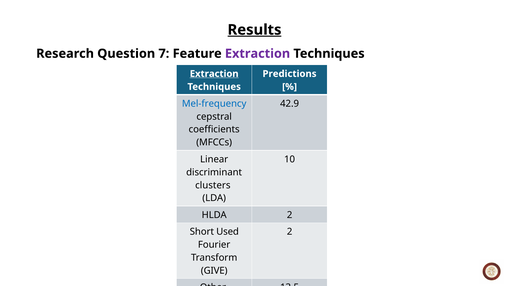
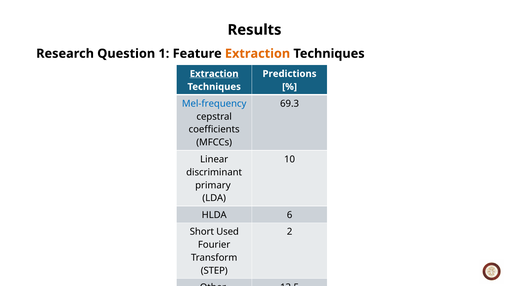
Results underline: present -> none (254, 30)
7: 7 -> 1 (164, 54)
Extraction colour: purple -> orange (258, 54)
42.9: 42.9 -> 69.3 (290, 104)
clusters: clusters -> primary (213, 185)
HLDA 2: 2 -> 6 (290, 215)
GIVE: GIVE -> STEP (214, 271)
